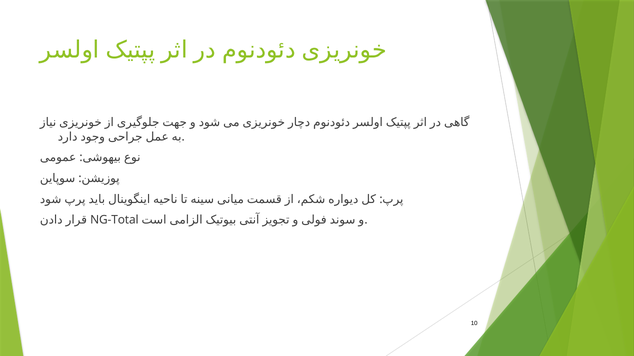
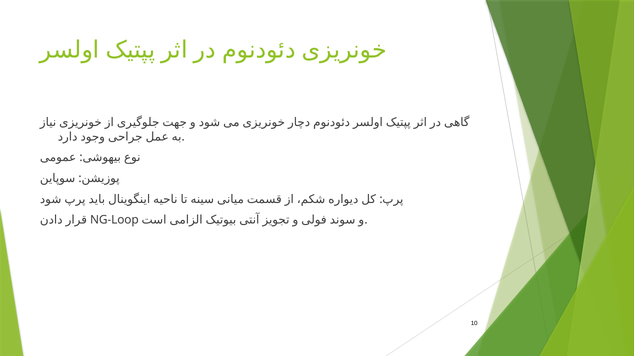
NG-Total: NG-Total -> NG-Loop (114, 220)
